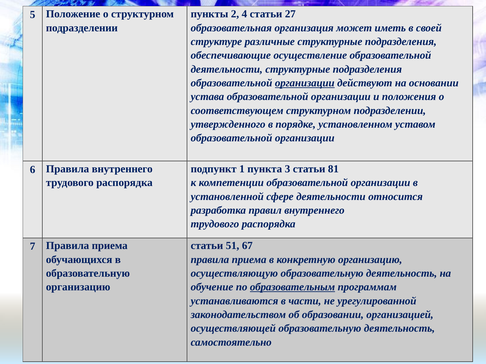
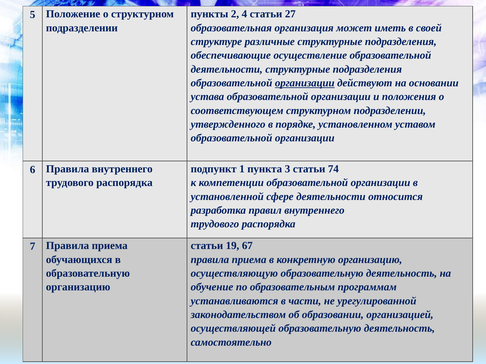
81: 81 -> 74 (333, 169)
51: 51 -> 19 (233, 246)
образовательным underline: present -> none (292, 287)
